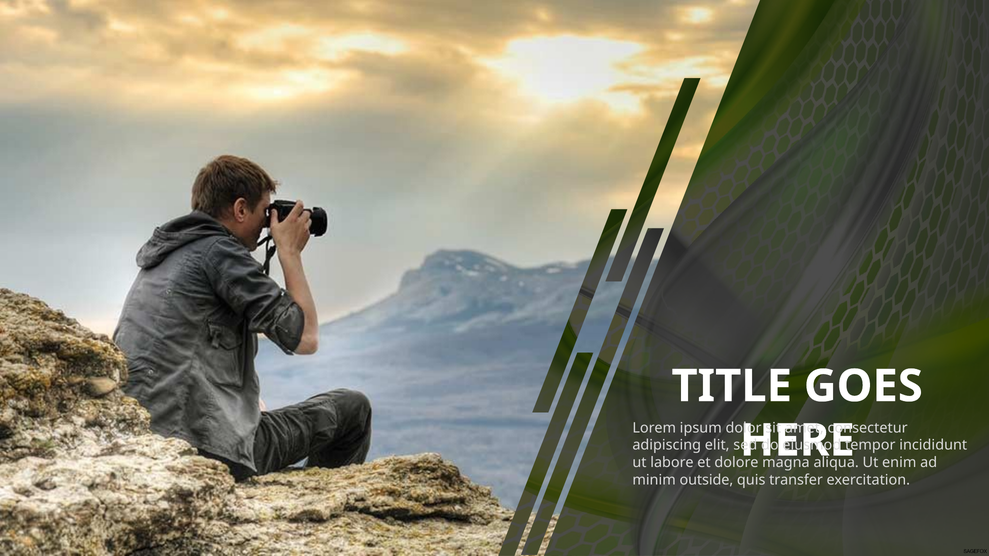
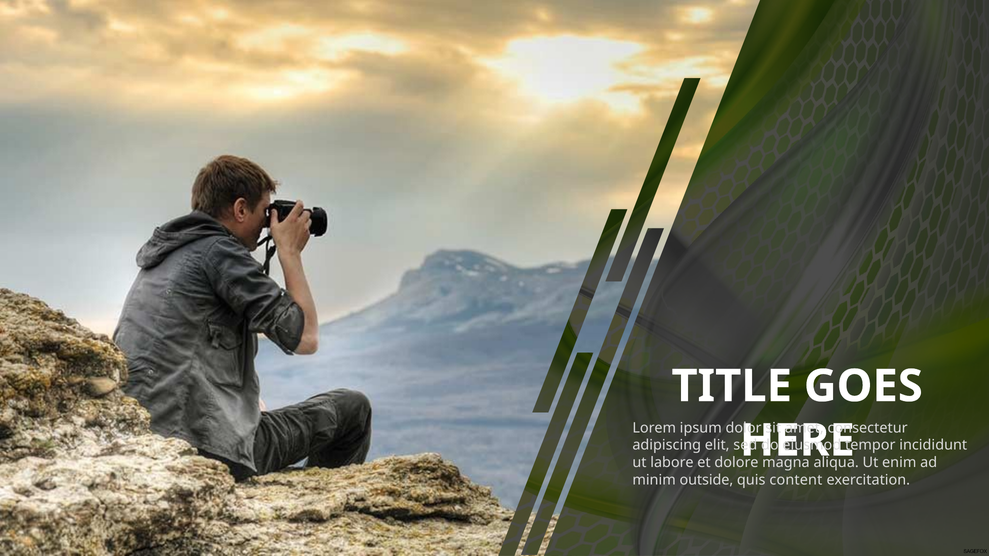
transfer: transfer -> content (796, 480)
